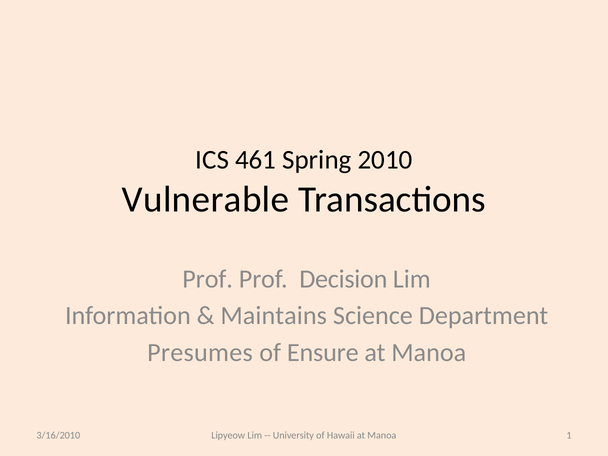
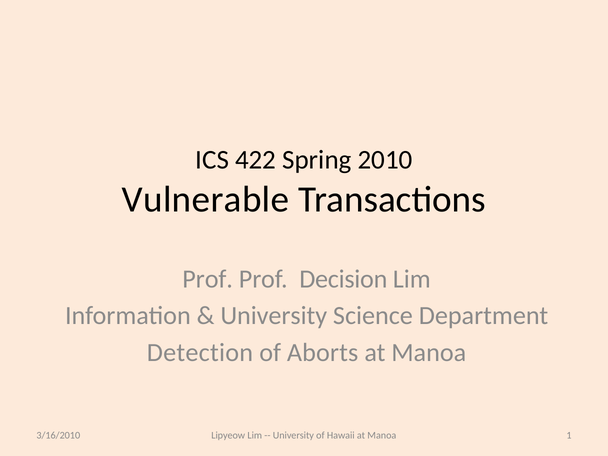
461: 461 -> 422 (256, 160)
Maintains: Maintains -> University (274, 316)
Presumes: Presumes -> Detection (200, 353)
Ensure: Ensure -> Aborts (323, 353)
